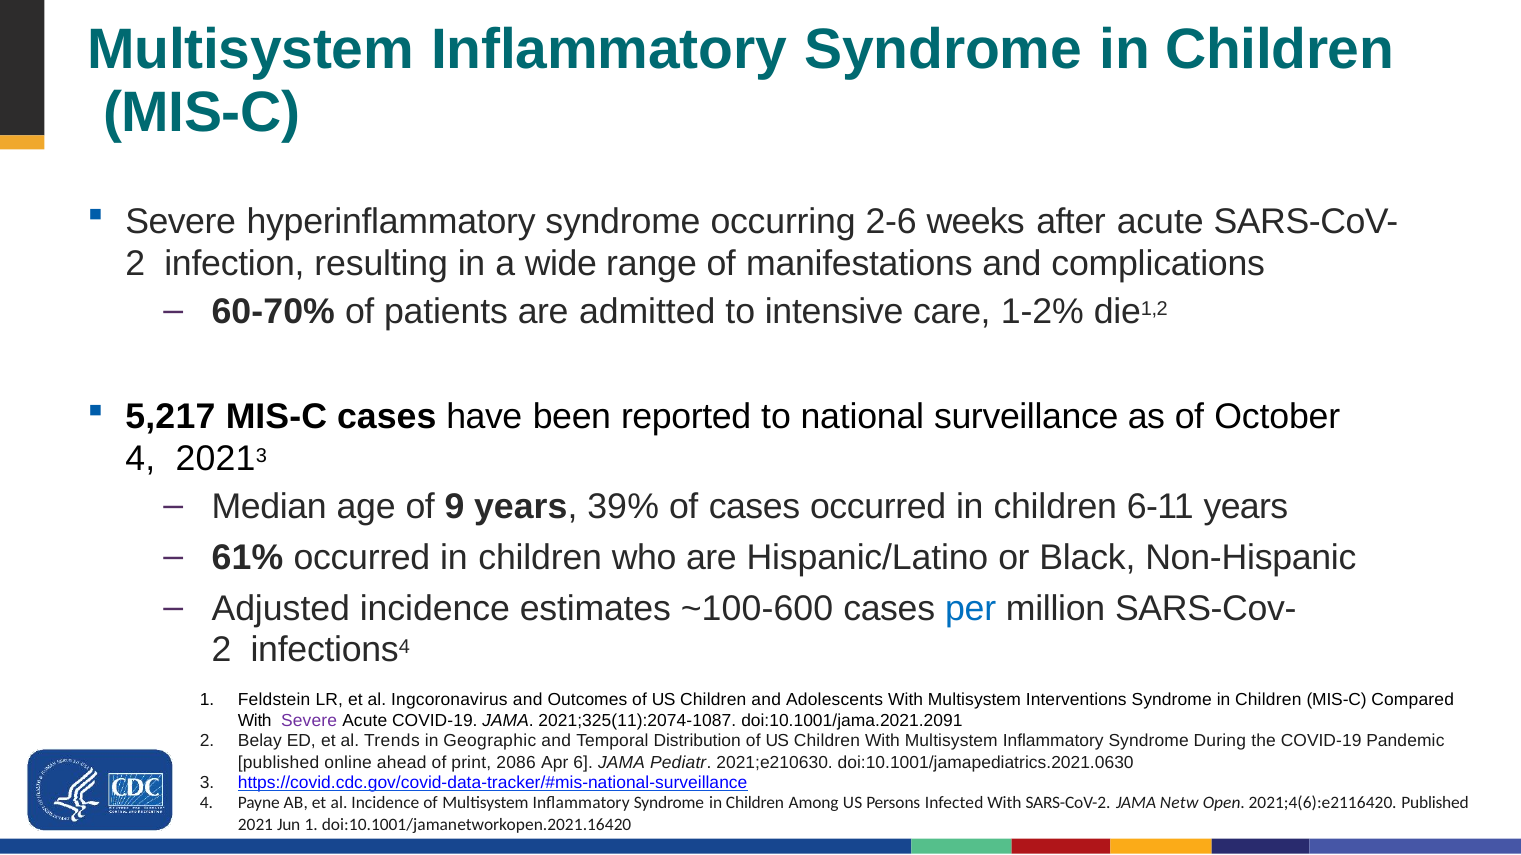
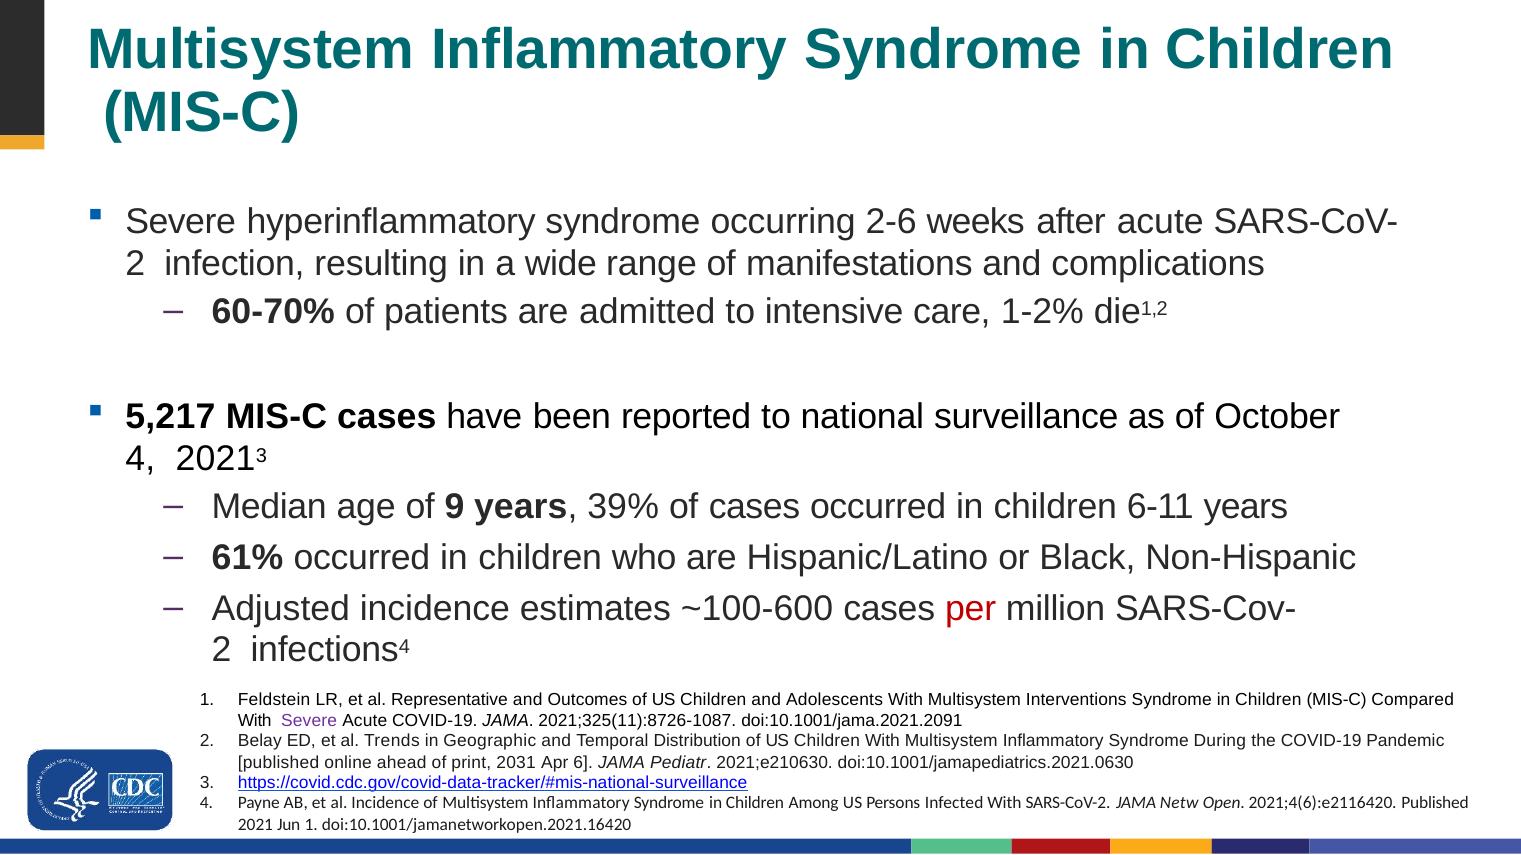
per colour: blue -> red (971, 609)
Ingcoronavirus: Ingcoronavirus -> Representative (449, 700)
2021;325(11):2074-1087: 2021;325(11):2074-1087 -> 2021;325(11):8726-1087 (637, 721)
2086: 2086 -> 2031 (516, 763)
